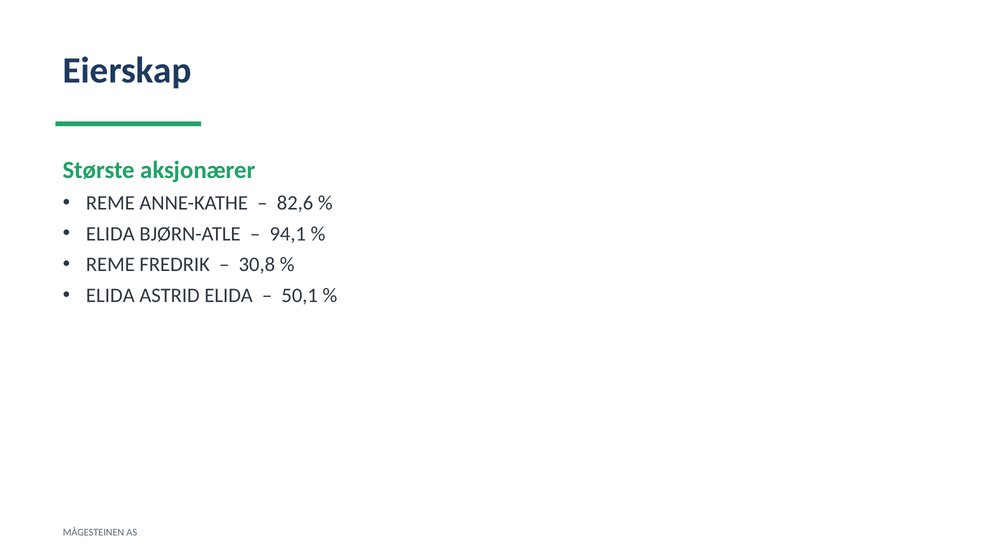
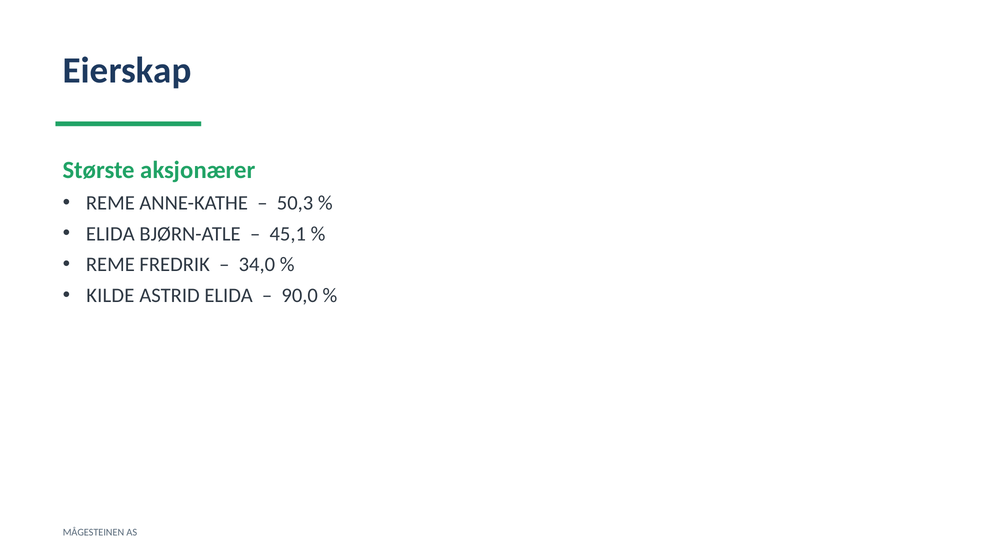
82,6: 82,6 -> 50,3 (295, 203)
94,1: 94,1 -> 45,1 (288, 234)
30,8: 30,8 -> 34,0 (257, 265)
ELIDA: ELIDA -> KILDE (110, 296)
50,1: 50,1 -> 90,0 (300, 296)
